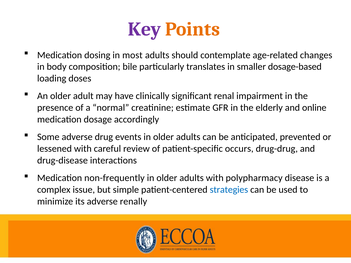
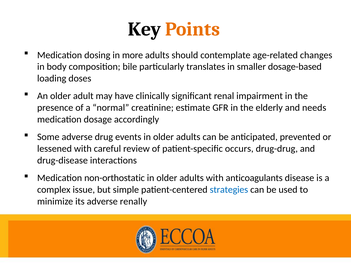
Key colour: purple -> black (145, 29)
most: most -> more (133, 55)
online: online -> needs (314, 108)
non-frequently: non-frequently -> non-orthostatic (115, 178)
polypharmacy: polypharmacy -> anticoagulants (254, 178)
